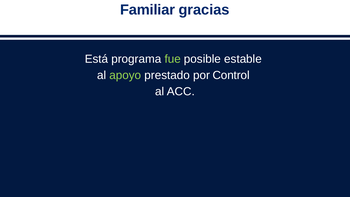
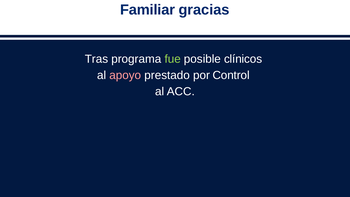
Está: Está -> Tras (96, 59)
estable: estable -> clínicos (243, 59)
apoyo colour: light green -> pink (125, 75)
